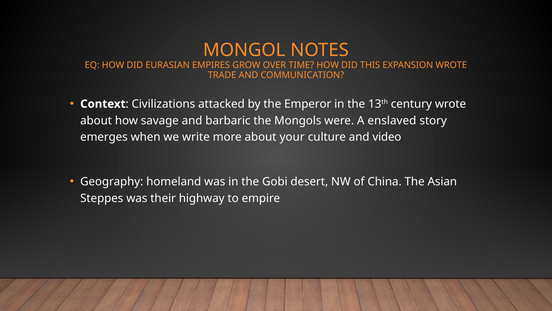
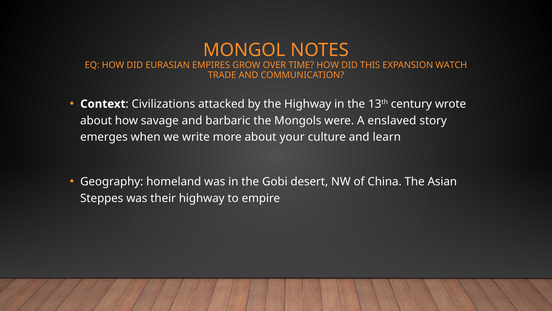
EXPANSION WROTE: WROTE -> WATCH (451, 65)
the Emperor: Emperor -> Highway (308, 104)
video: video -> learn (387, 137)
